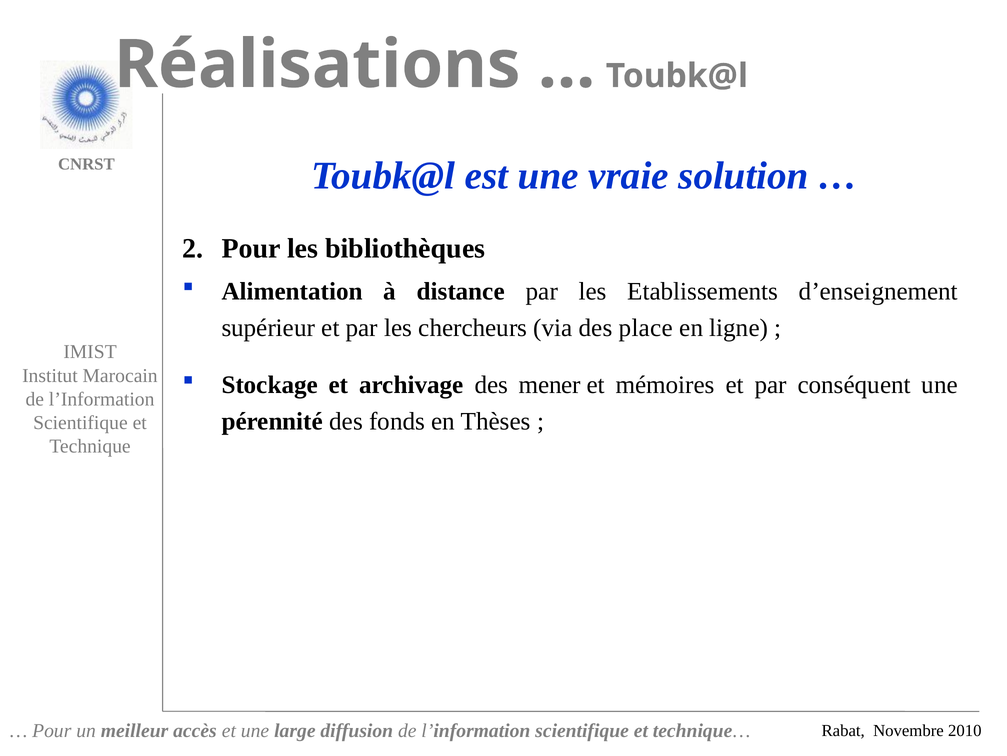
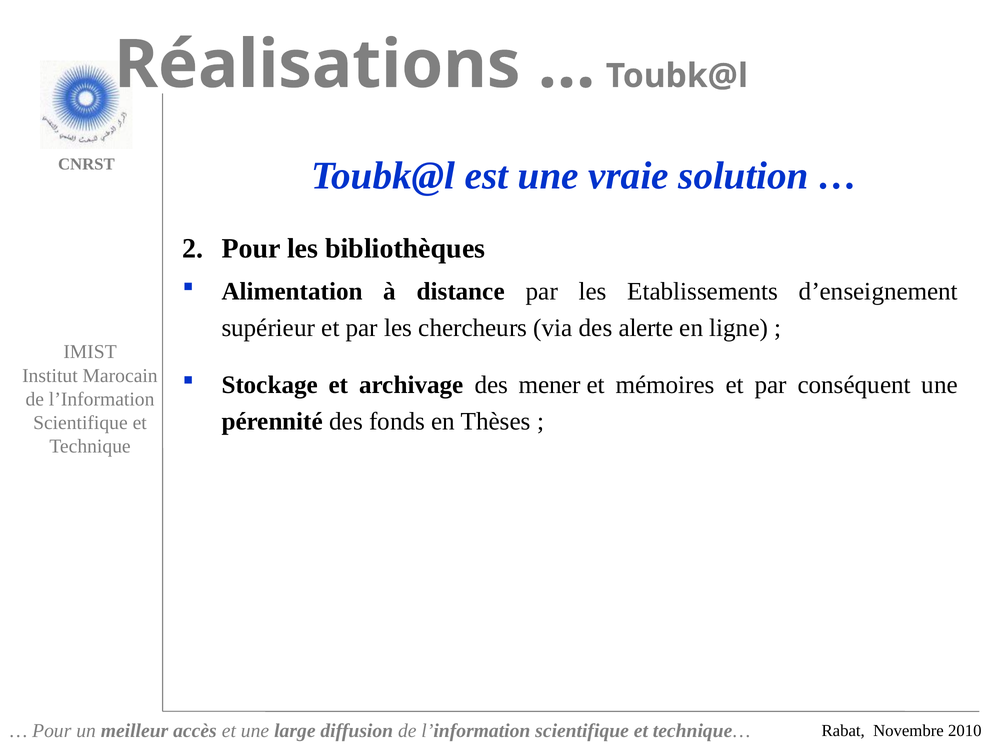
place: place -> alerte (646, 327)
